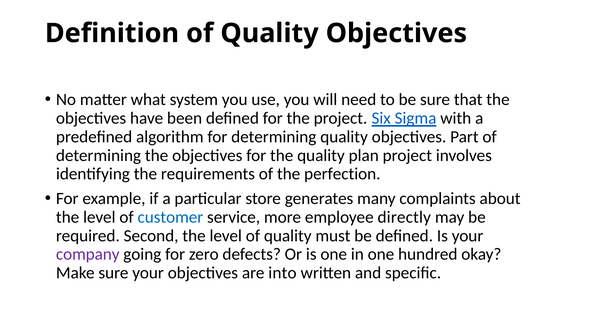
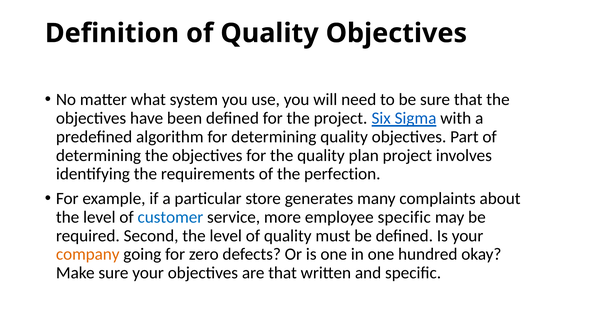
employee directly: directly -> specific (404, 217)
company colour: purple -> orange (88, 255)
are into: into -> that (283, 273)
